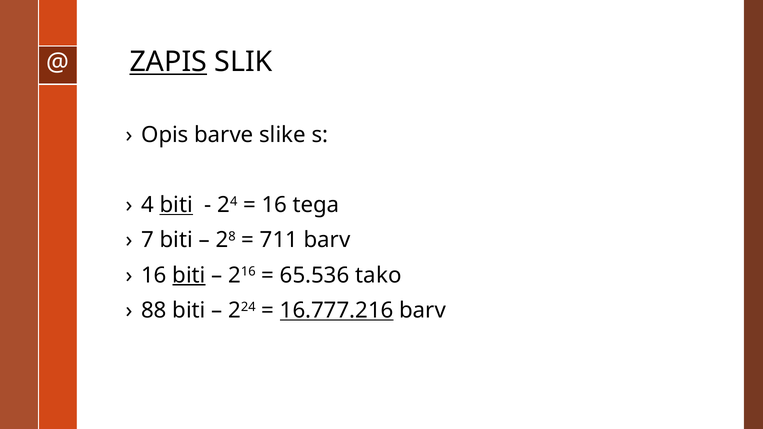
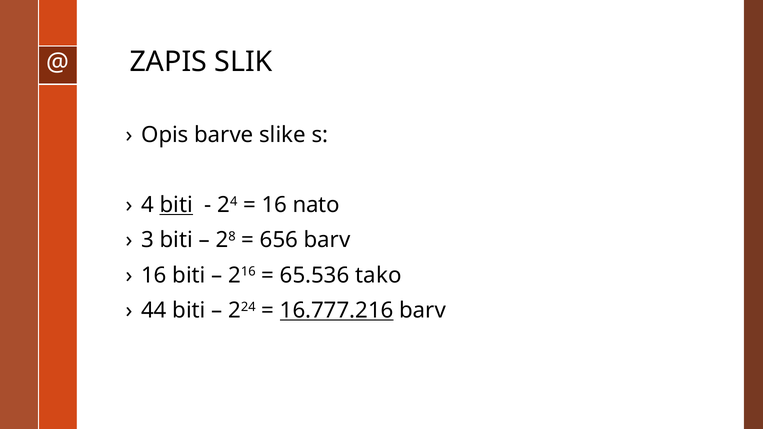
ZAPIS underline: present -> none (168, 62)
tega: tega -> nato (316, 205)
7: 7 -> 3 (148, 240)
711: 711 -> 656 (279, 240)
biti underline: present -> none (189, 275)
88: 88 -> 44 (154, 311)
